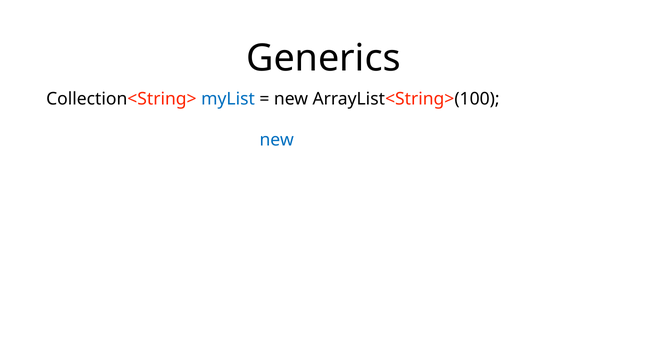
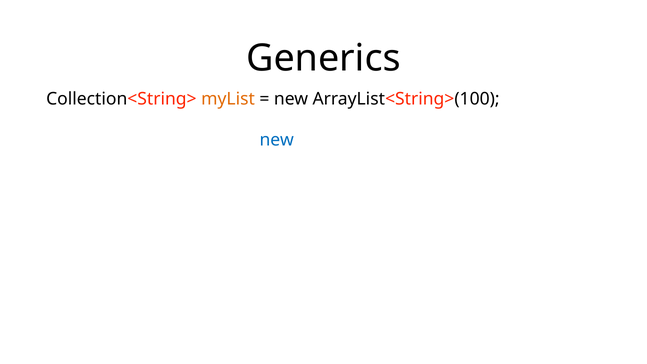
myList colour: blue -> orange (228, 99)
